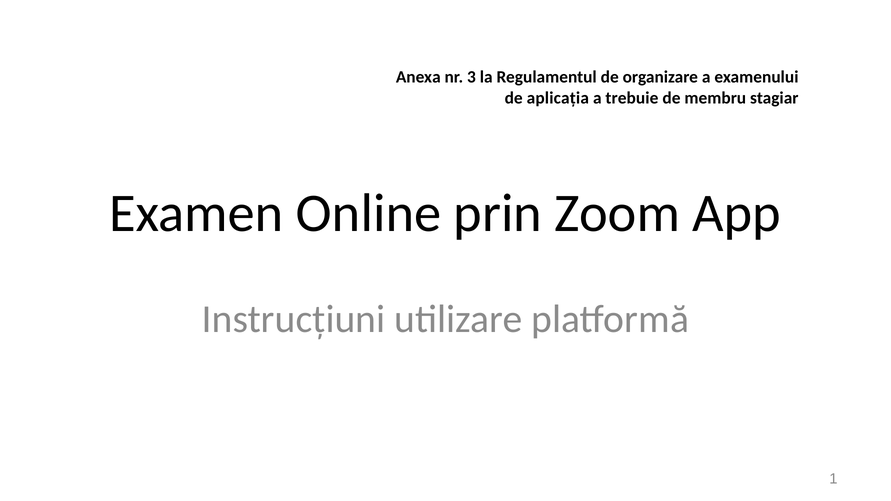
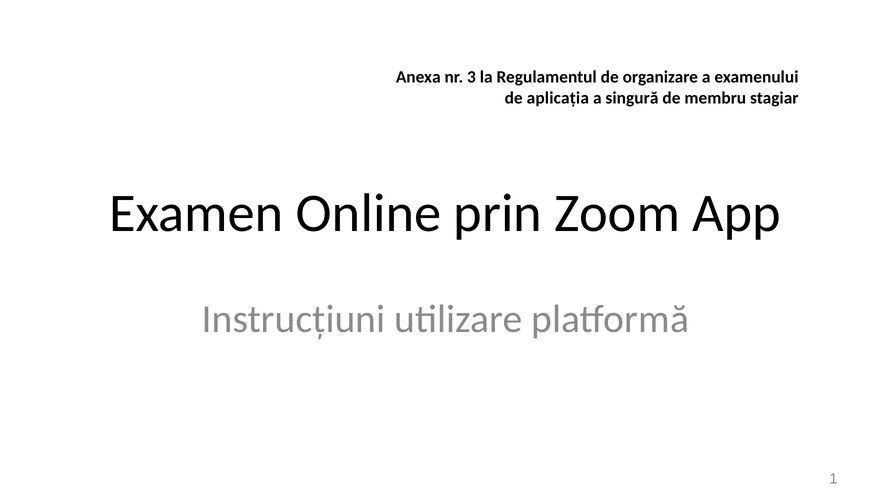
trebuie: trebuie -> singură (632, 98)
